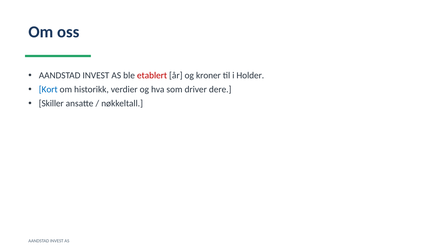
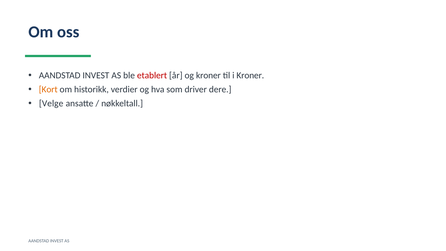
i Holder: Holder -> Kroner (250, 76)
Kort colour: blue -> orange (48, 89)
Skiller: Skiller -> Velge (51, 103)
